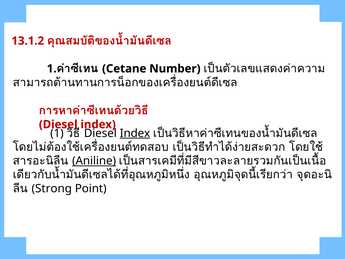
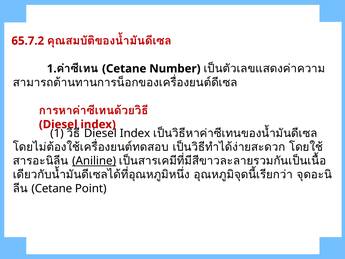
13.1.2: 13.1.2 -> 65.7.2 (28, 41)
Index underline: present -> none (135, 133)
Strong: Strong -> Cetane (52, 188)
